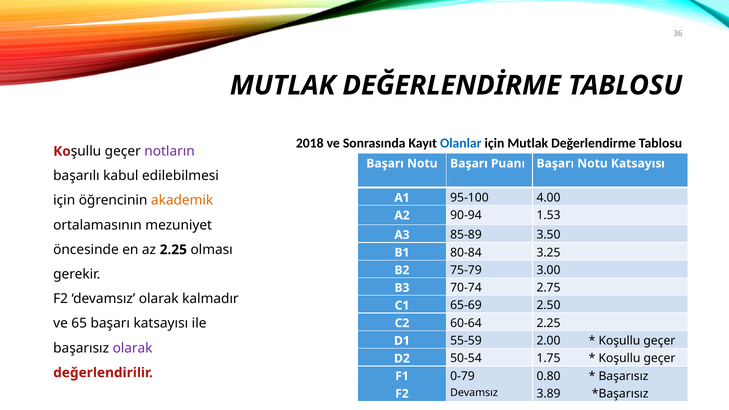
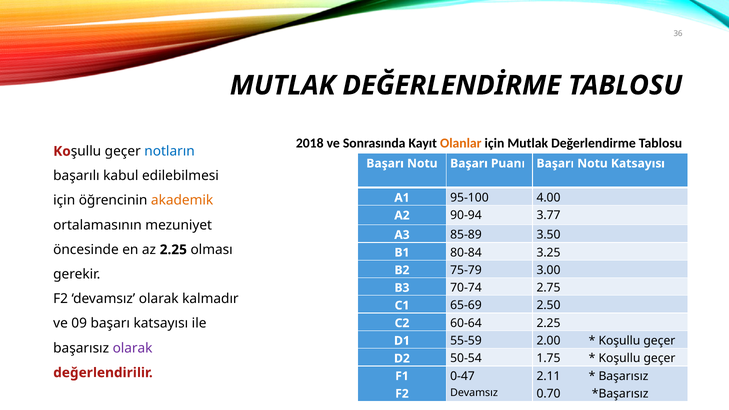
Olanlar colour: blue -> orange (461, 143)
notların colour: purple -> blue (170, 151)
1.53: 1.53 -> 3.77 (549, 215)
65: 65 -> 09 (79, 324)
0-79: 0-79 -> 0-47 (462, 376)
0.80: 0.80 -> 2.11 (549, 376)
3.89: 3.89 -> 0.70 (549, 394)
